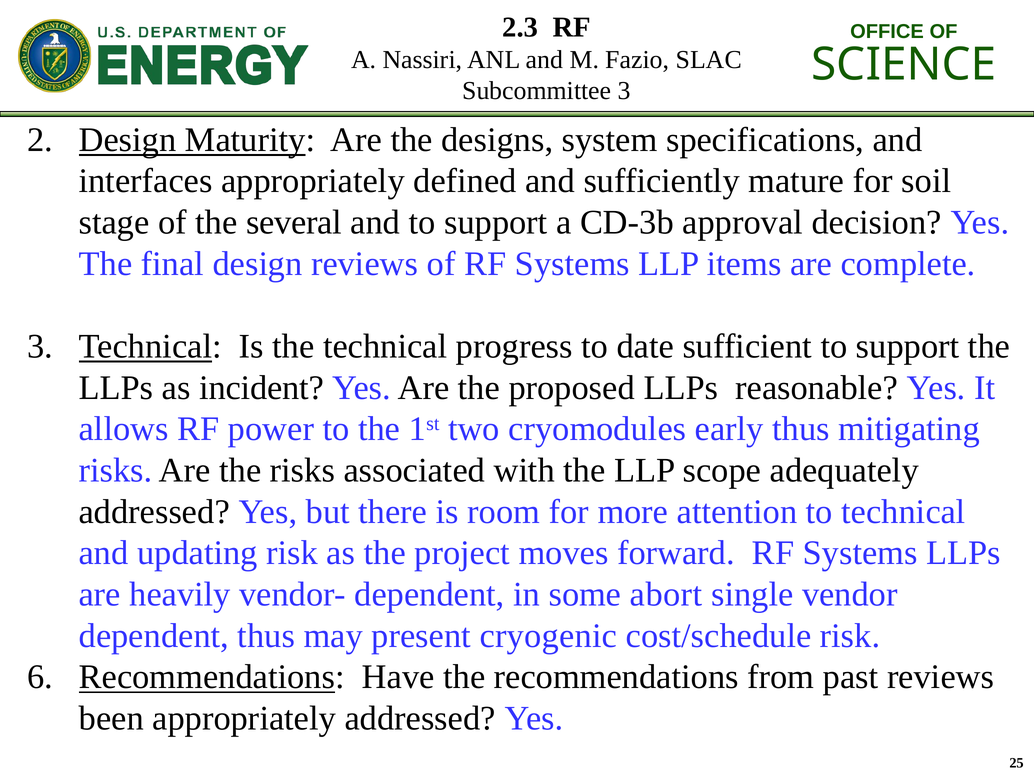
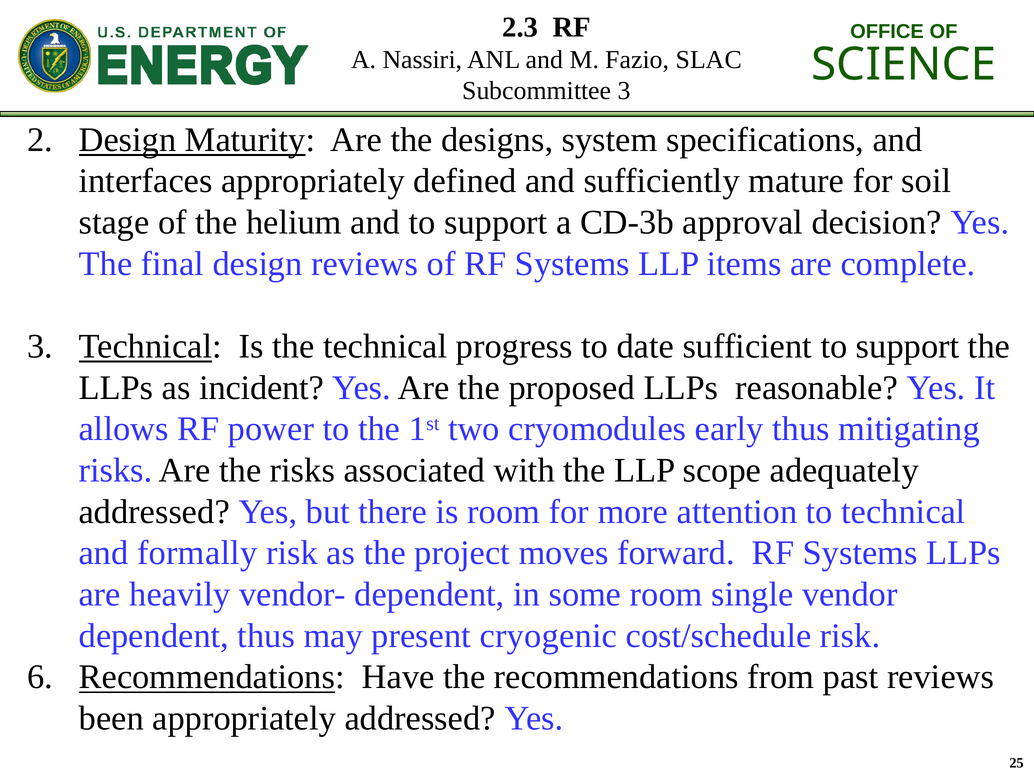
several: several -> helium (294, 223)
updating: updating -> formally (197, 553)
some abort: abort -> room (666, 595)
